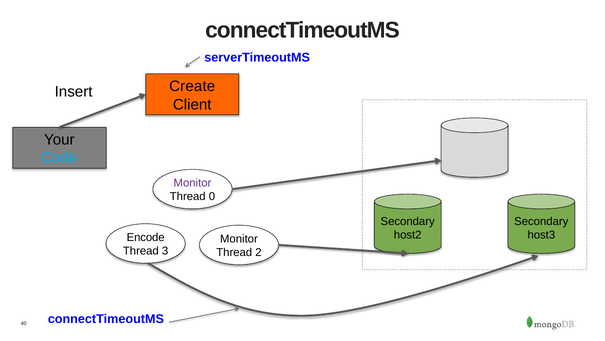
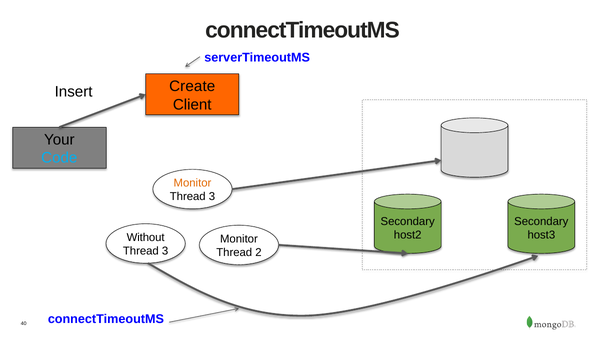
Monitor colour: purple -> orange (192, 183)
0: 0 -> 3 (212, 196)
Encode: Encode -> Without (146, 237)
